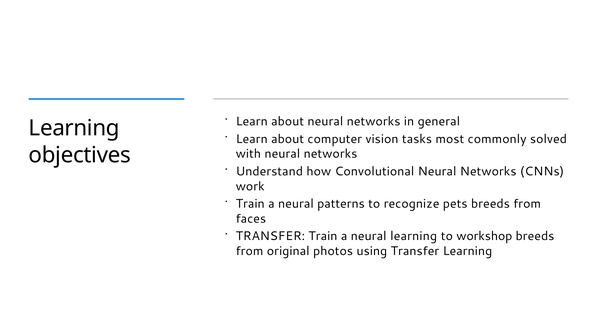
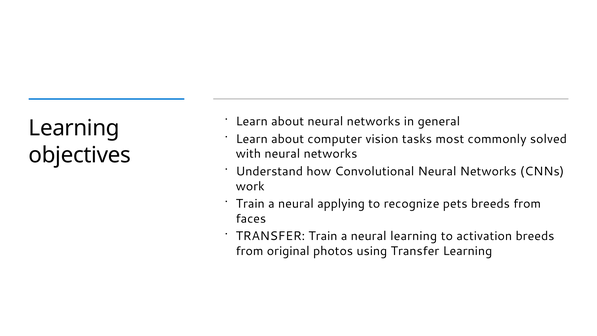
patterns: patterns -> applying (341, 204)
workshop: workshop -> activation (484, 236)
